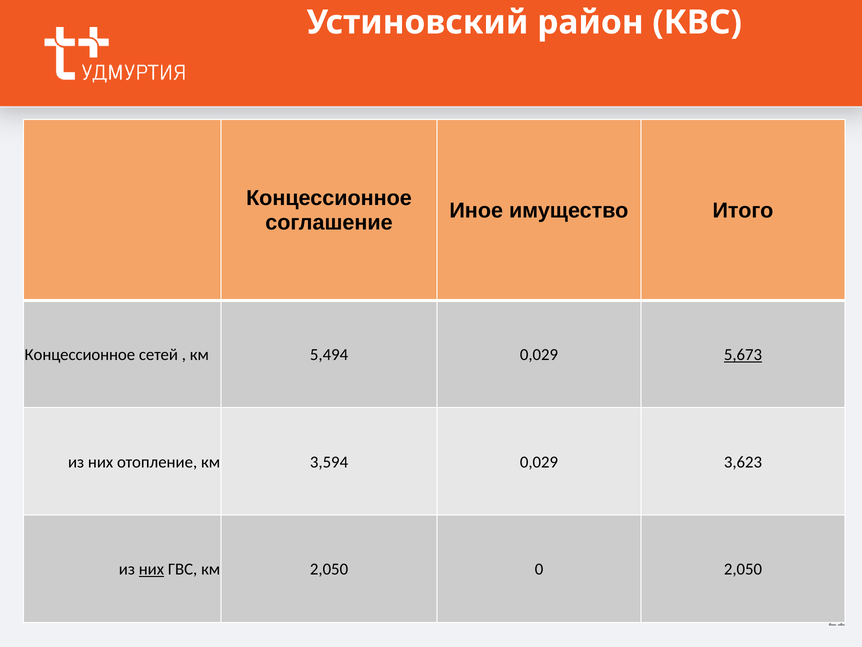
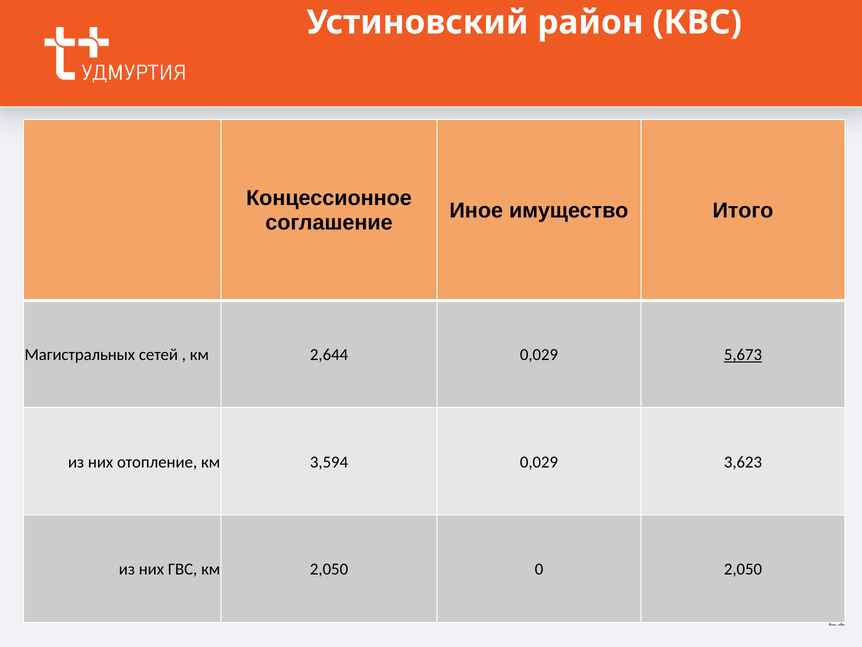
Концессионное: Концессионное -> Магистральных (80, 354)
5,494: 5,494 -> 2,644 (329, 354)
них underline: present -> none (151, 569)
